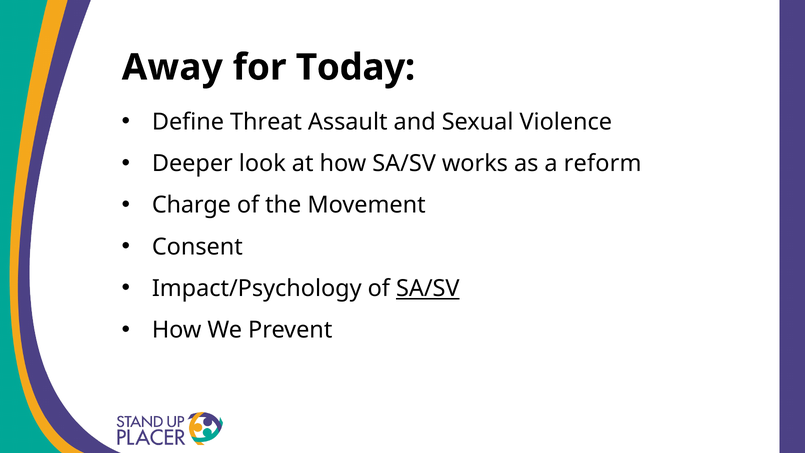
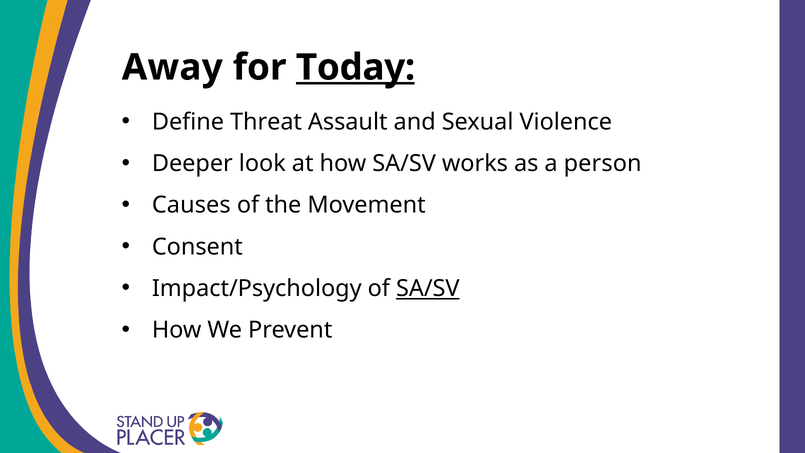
Today underline: none -> present (356, 67)
reform: reform -> person (603, 164)
Charge: Charge -> Causes (191, 205)
